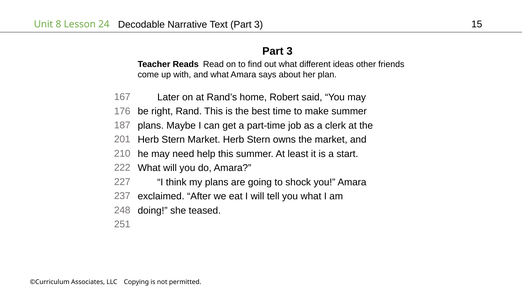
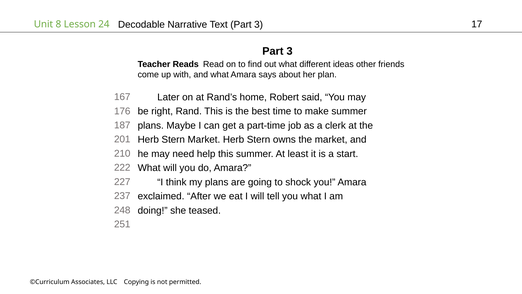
15: 15 -> 17 (477, 24)
